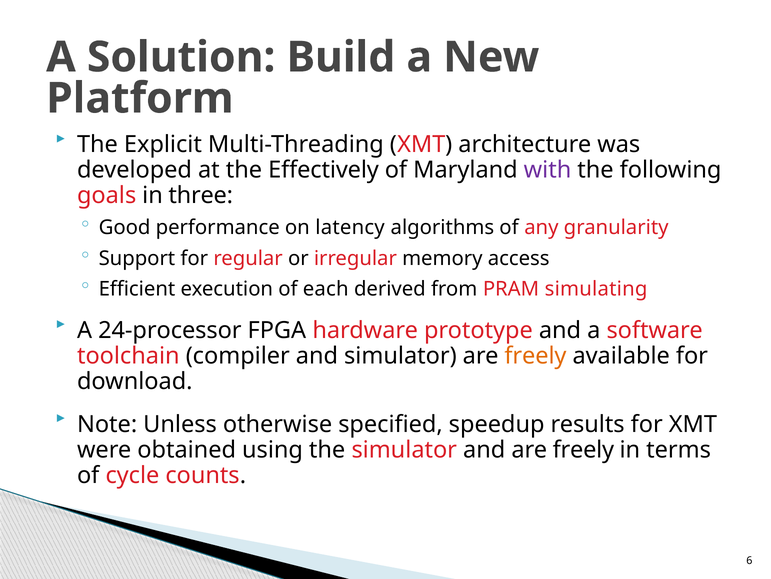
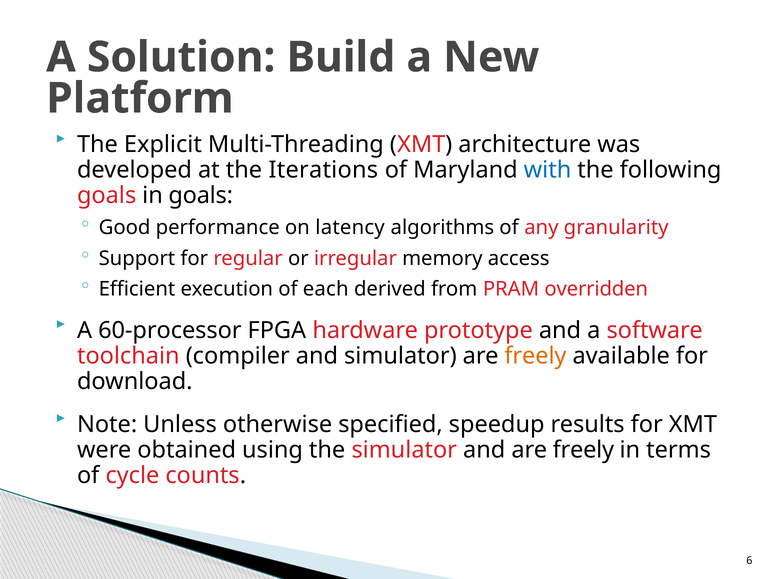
Effectively: Effectively -> Iterations (323, 170)
with colour: purple -> blue (548, 170)
in three: three -> goals (201, 195)
simulating: simulating -> overridden (596, 289)
24-processor: 24-processor -> 60-processor (170, 330)
